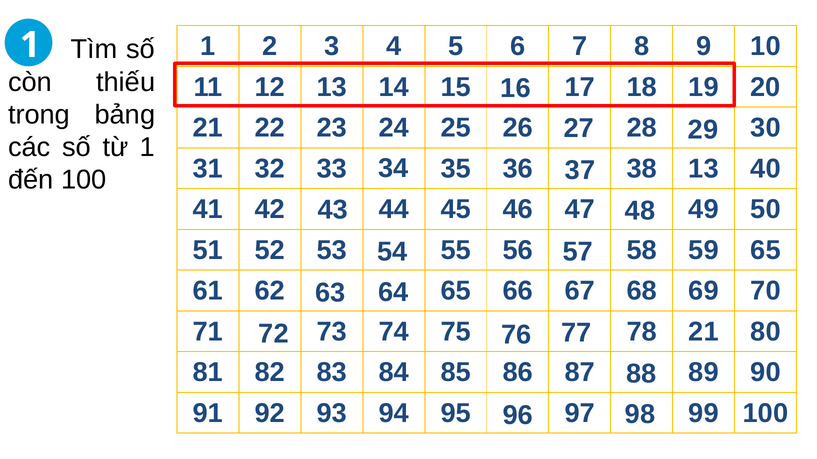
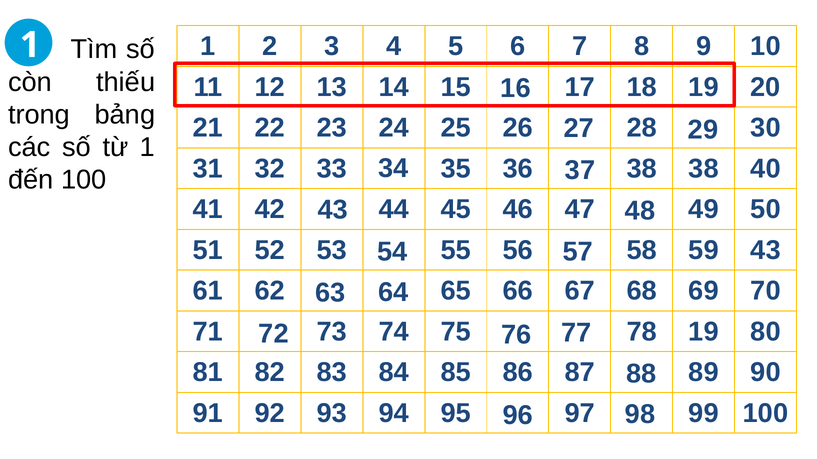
38 13: 13 -> 38 (704, 169)
59 65: 65 -> 43 (766, 250)
78 21: 21 -> 19 (704, 332)
